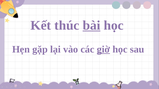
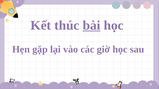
giờ underline: present -> none (103, 50)
